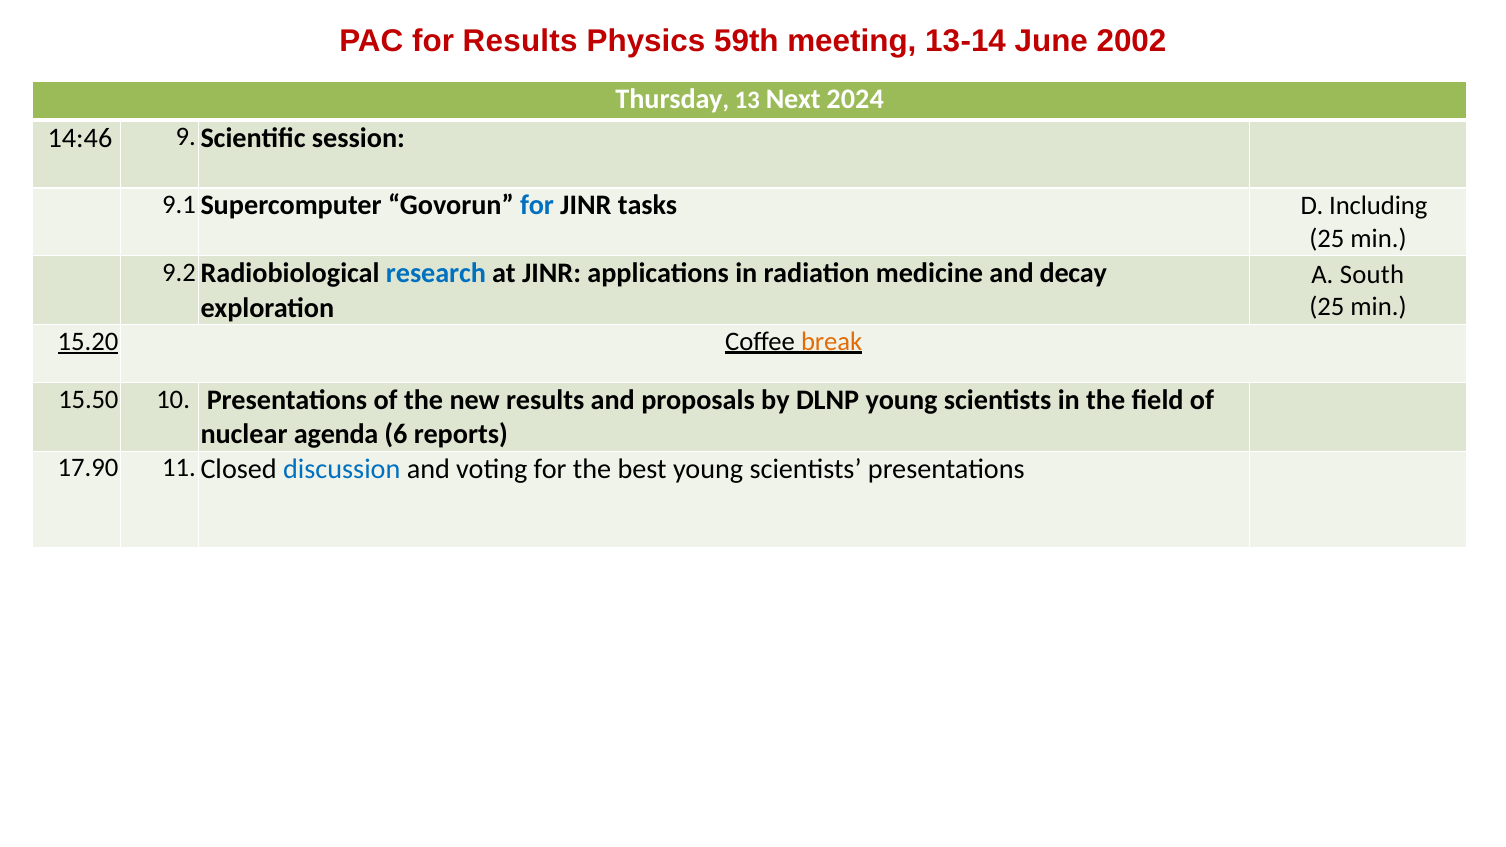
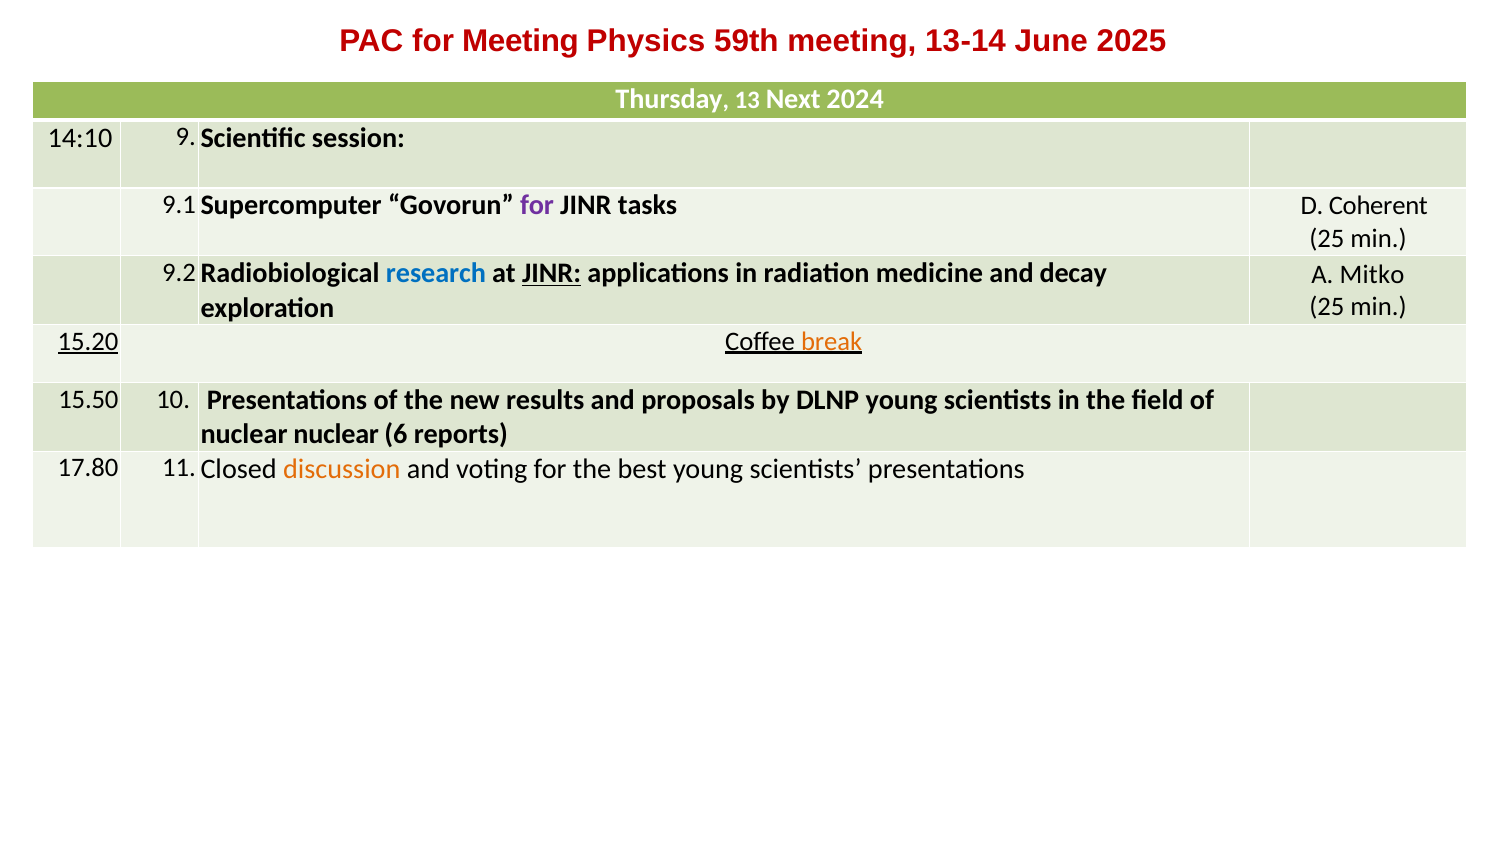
for Results: Results -> Meeting (520, 41)
2002: 2002 -> 2025 (1132, 41)
14:46: 14:46 -> 14:10 (80, 138)
for colour: blue -> purple (537, 206)
Including: Including -> Coherent (1378, 206)
JINR underline: none -> present (552, 273)
South: South -> Mitko (1372, 274)
nuclear agenda: agenda -> nuclear (336, 435)
17.90: 17.90 -> 17.80 (88, 468)
discussion colour: blue -> orange (342, 469)
